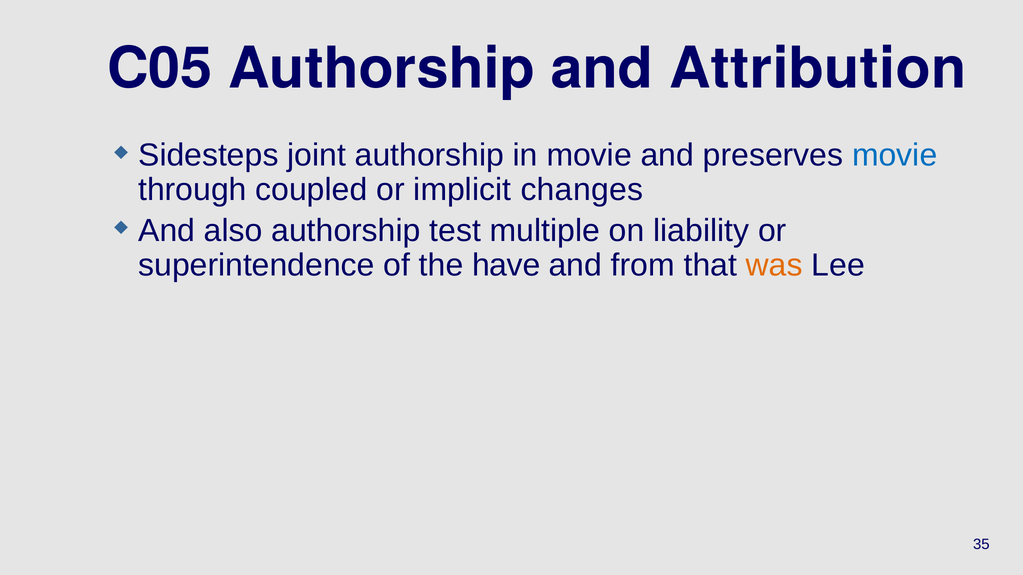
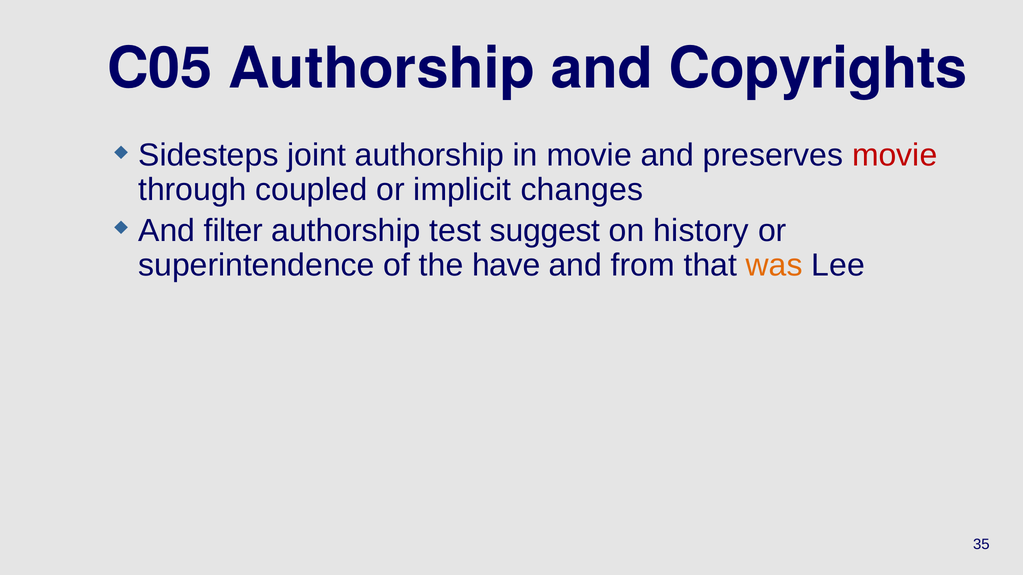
Attribution: Attribution -> Copyrights (818, 69)
movie colour: blue -> red (895, 155)
also: also -> filter (233, 231)
multiple: multiple -> suggest (545, 231)
liability: liability -> history (701, 231)
